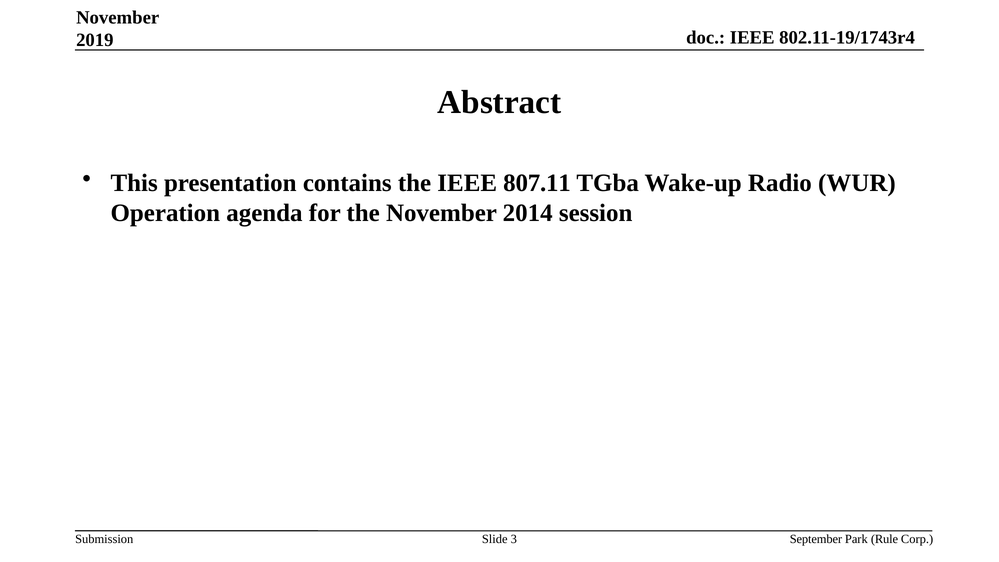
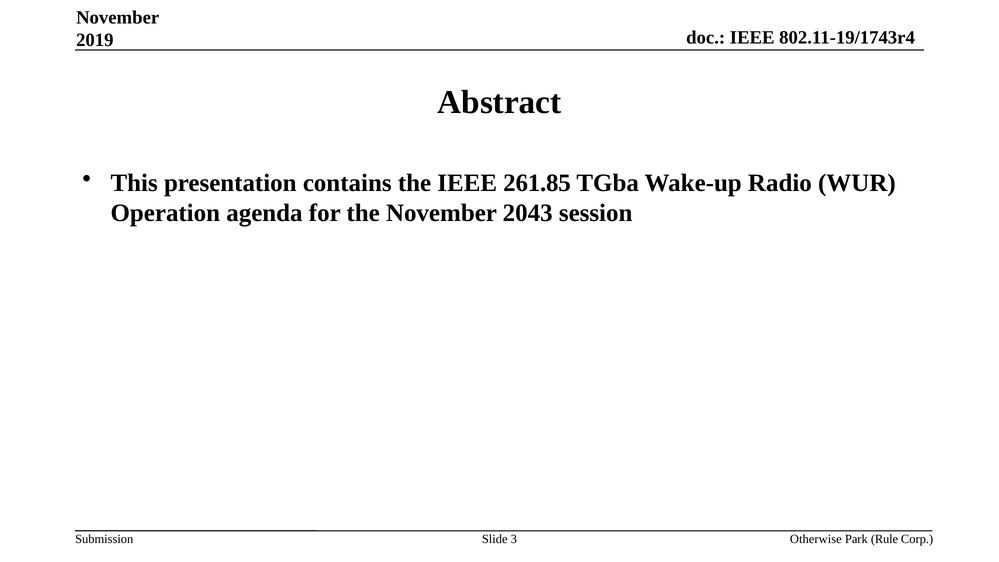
807.11: 807.11 -> 261.85 (537, 183)
2014: 2014 -> 2043 (528, 213)
September: September -> Otherwise (816, 539)
